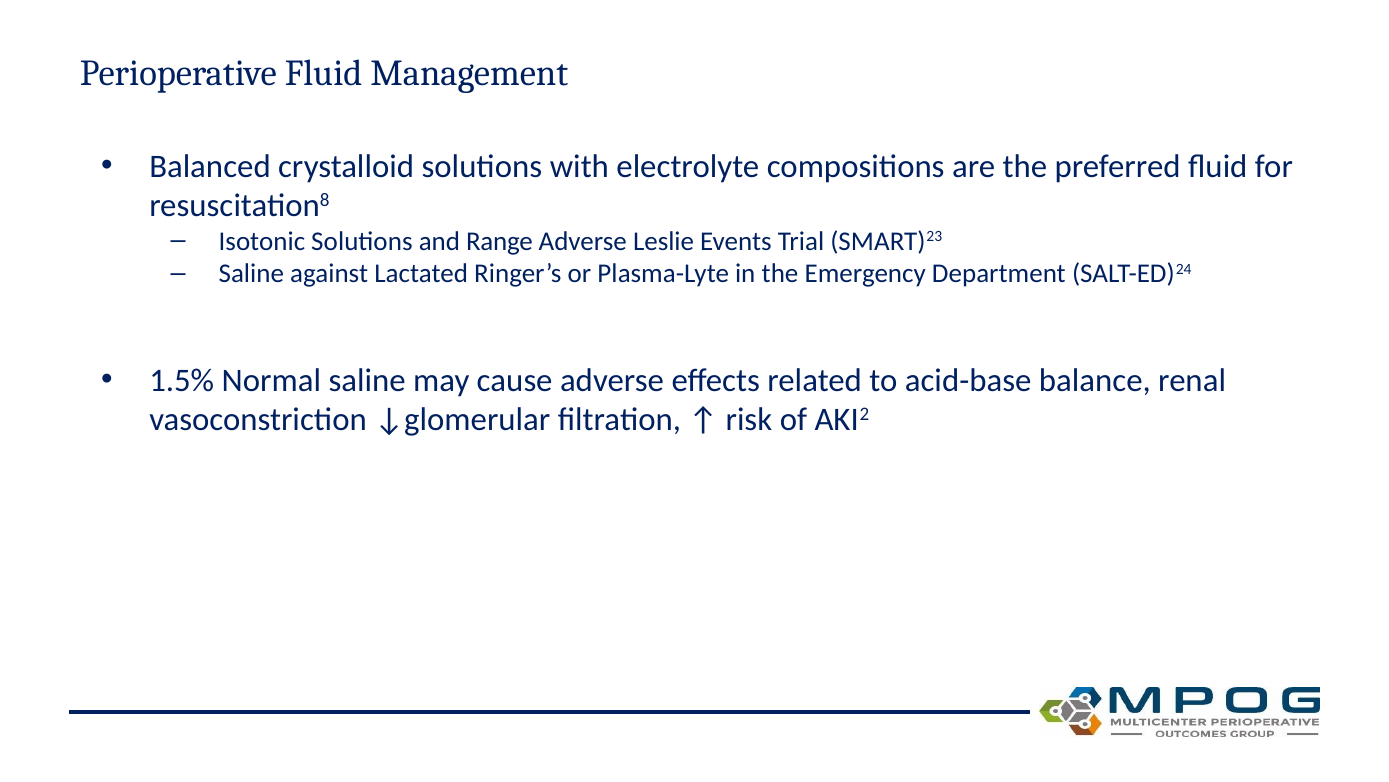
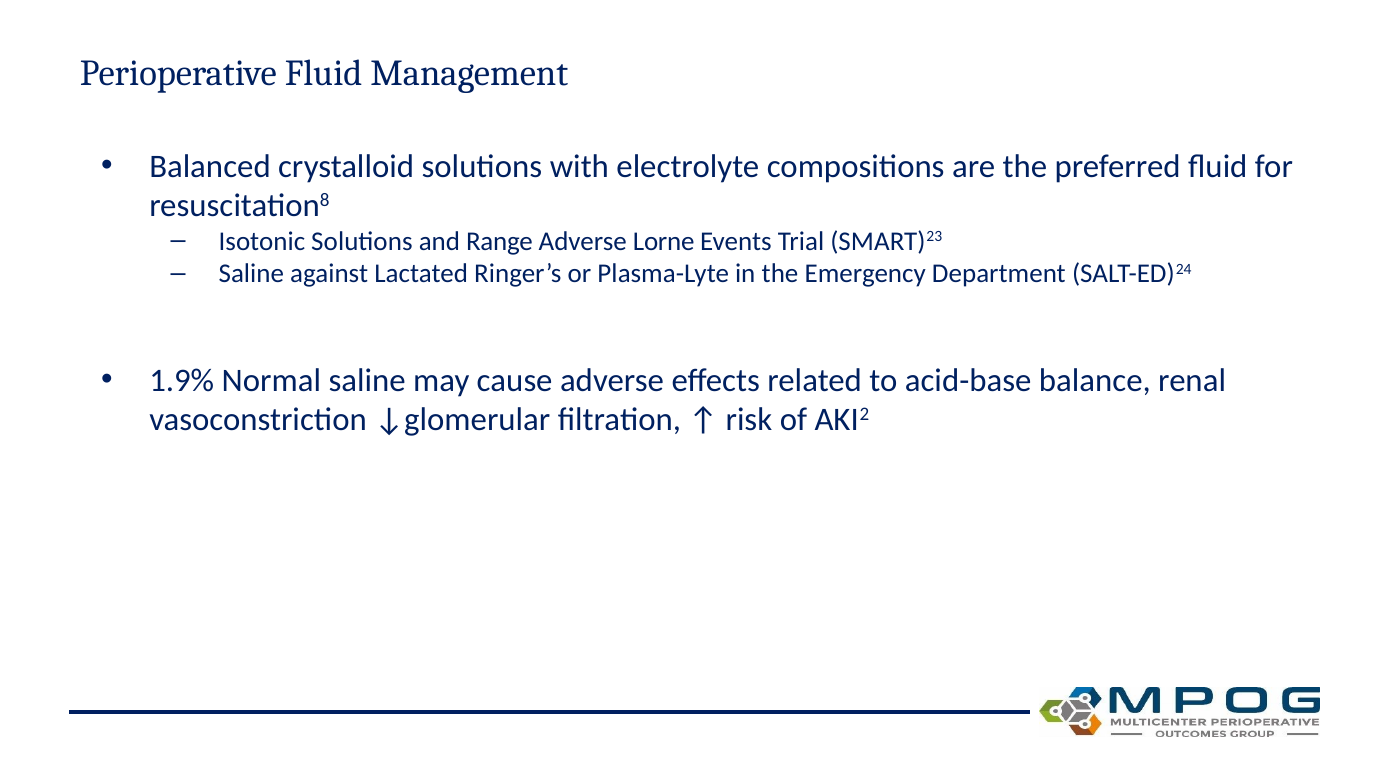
Leslie: Leslie -> Lorne (664, 241)
1.5%: 1.5% -> 1.9% (182, 380)
